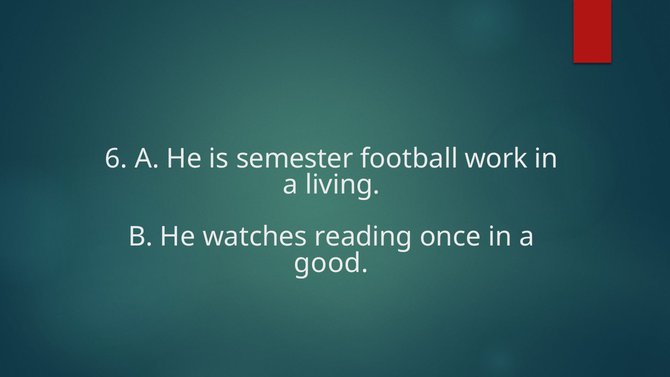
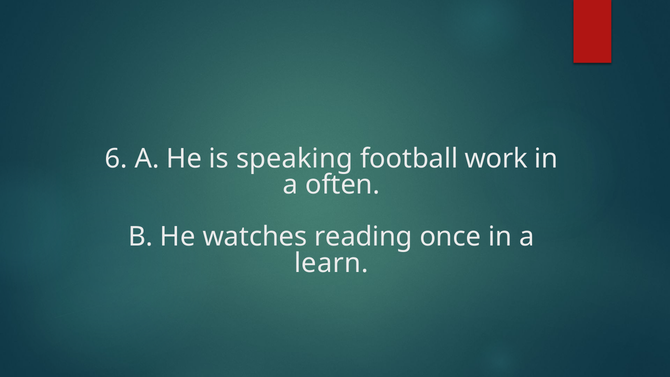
semester: semester -> speaking (294, 159)
living: living -> often (343, 185)
good: good -> learn (331, 263)
